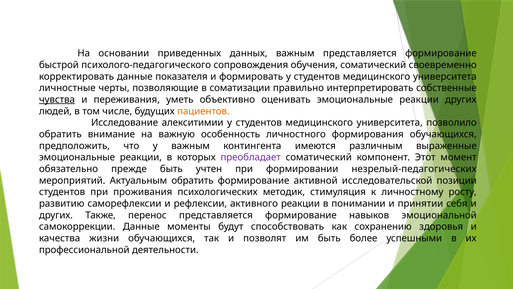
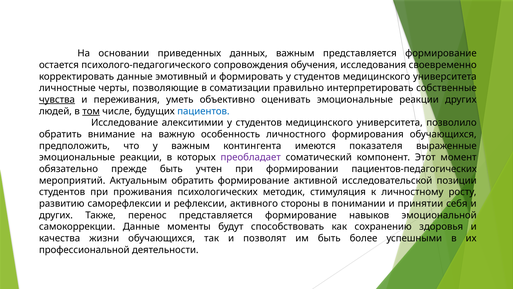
быстрой: быстрой -> остается (59, 65)
обучения соматический: соматический -> исследования (373, 65)
показателя: показателя -> эмотивный (181, 76)
том underline: none -> present (91, 111)
пациентов colour: orange -> blue (203, 111)
различным: различным -> показателя (376, 146)
незрелый-педагогических: незрелый-педагогических -> пациентов-педагогических (414, 169)
активного реакции: реакции -> стороны (300, 203)
